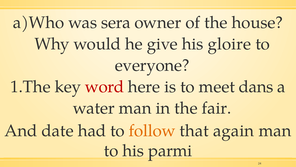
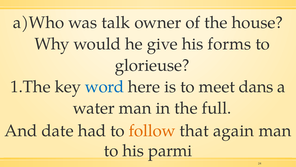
sera: sera -> talk (116, 22)
gloire: gloire -> forms (229, 44)
everyone: everyone -> glorieuse (152, 65)
word colour: red -> blue (104, 87)
fair: fair -> full (216, 108)
